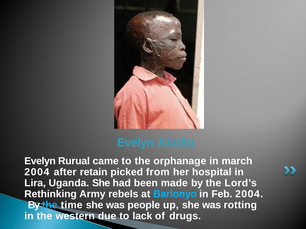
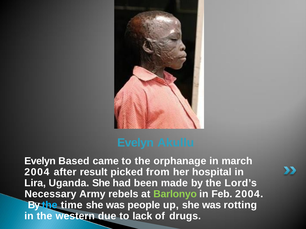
Rurual: Rurual -> Based (74, 161)
retain: retain -> result (94, 172)
Rethinking: Rethinking -> Necessary (50, 194)
Barlonyo colour: light blue -> light green (175, 194)
